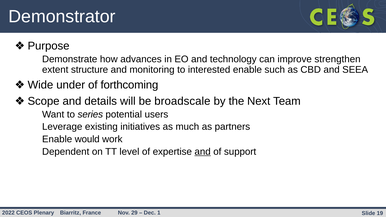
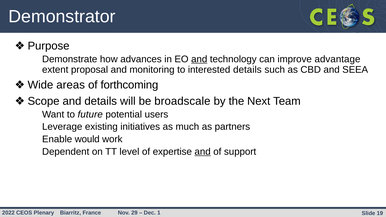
and underline: none -> present (199, 59)
strengthen: strengthen -> advantage (337, 59)
structure: structure -> proposal (90, 70)
interested enable: enable -> details (247, 70)
under: under -> areas (71, 85)
series: series -> future (90, 114)
